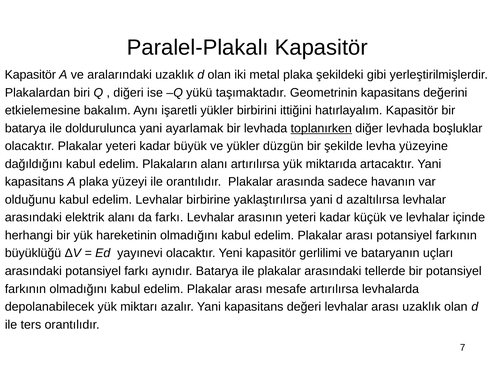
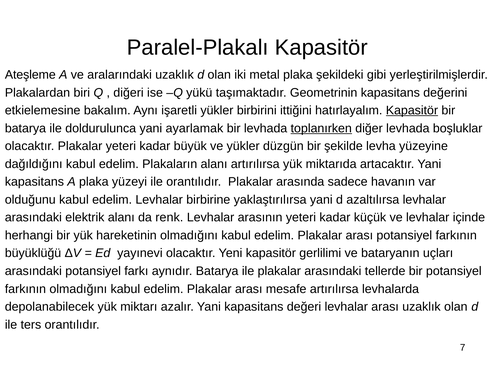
Kapasitör: Kapasitör -> Ateşleme (30, 75)
Kapasitör underline: none -> present (412, 110)
da farkı: farkı -> renk (169, 217)
